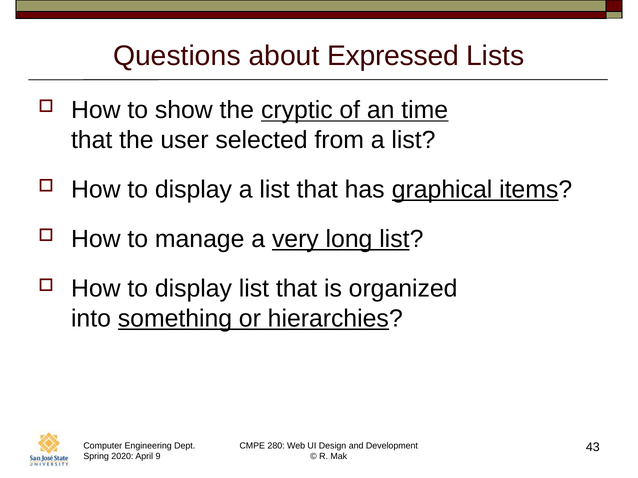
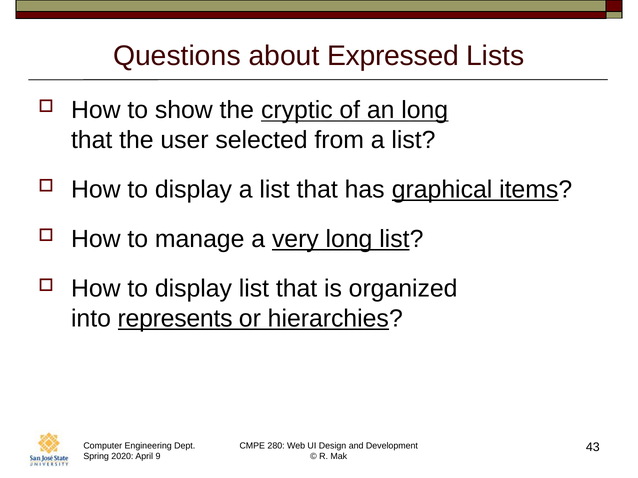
an time: time -> long (425, 110)
something: something -> represents (175, 319)
